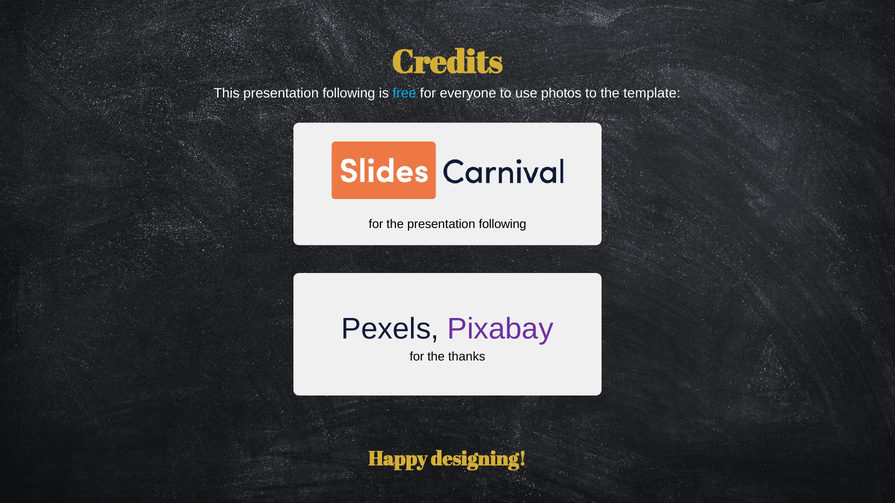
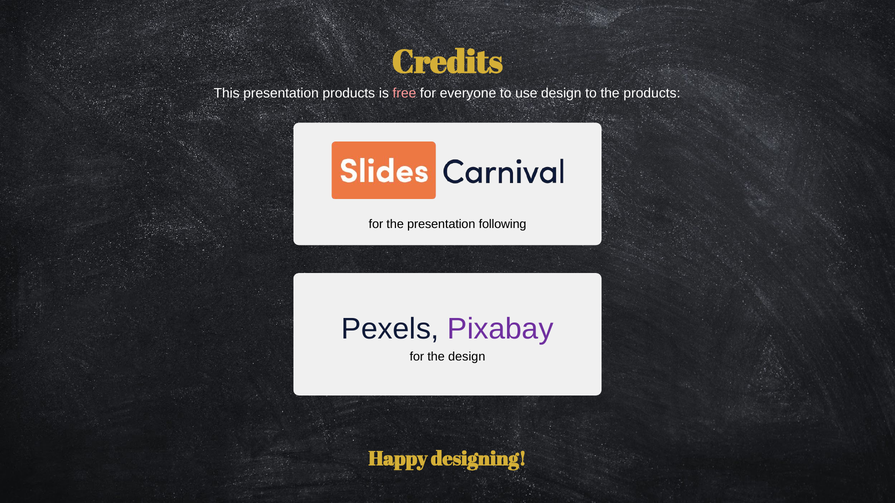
This presentation following: following -> products (349, 93)
free colour: light blue -> pink (404, 93)
use photos: photos -> design (561, 93)
the template: template -> products (652, 93)
the thanks: thanks -> design (467, 357)
